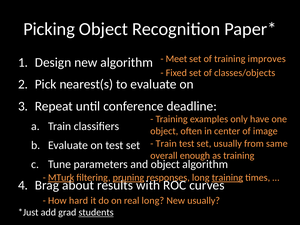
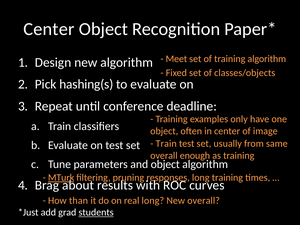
Picking: Picking -> Center (49, 29)
training improves: improves -> algorithm (267, 59)
nearest(s: nearest(s -> hashing(s (86, 84)
pruning underline: present -> none (128, 178)
training underline: present -> none (227, 178)
hard: hard -> than (79, 200)
New usually: usually -> overall (204, 200)
